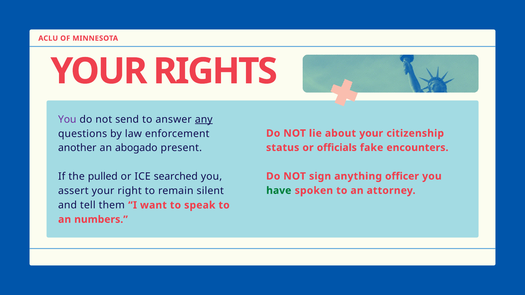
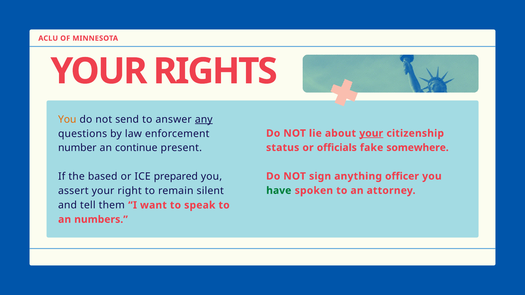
You colour: purple -> orange (67, 119)
your underline: none -> present (371, 133)
another: another -> number (77, 148)
abogado: abogado -> continue (136, 148)
encounters: encounters -> somewhere (418, 148)
pulled: pulled -> based (103, 177)
searched: searched -> prepared (176, 177)
